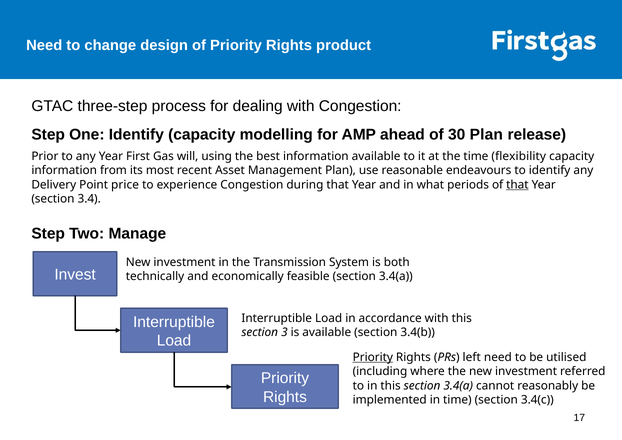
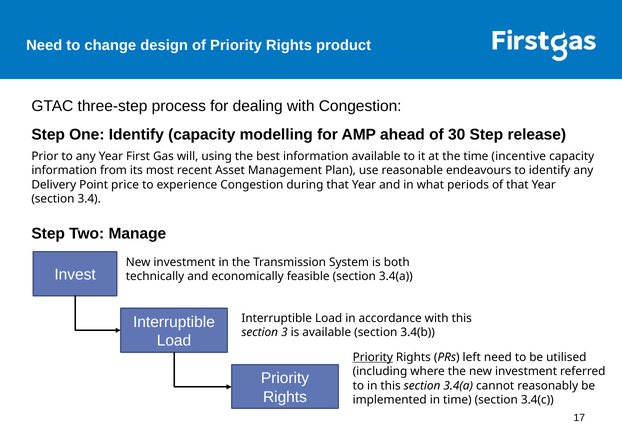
30 Plan: Plan -> Step (486, 135)
flexibility: flexibility -> incentive (519, 156)
that underline: present -> none (517, 185)
